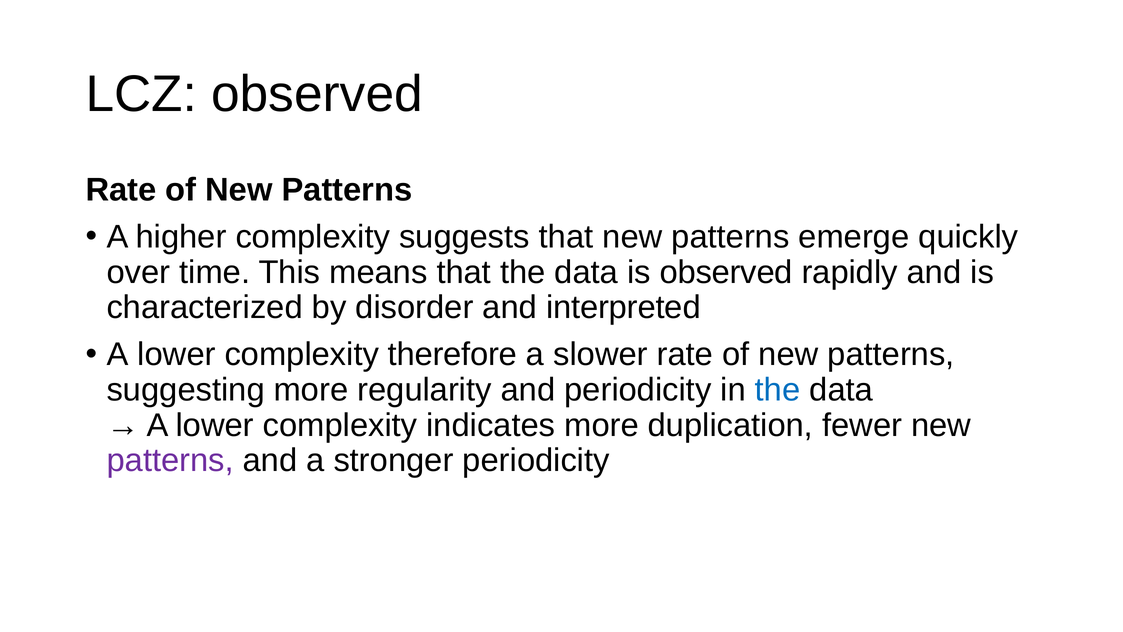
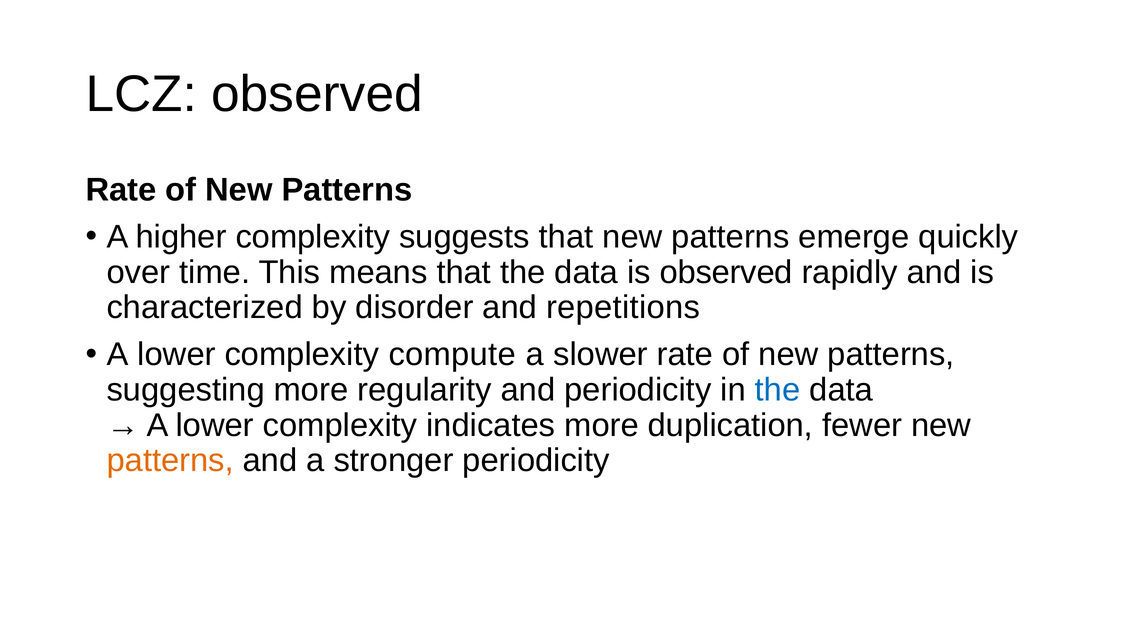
interpreted: interpreted -> repetitions (623, 307)
therefore: therefore -> compute (452, 354)
patterns colour: purple -> orange (170, 460)
